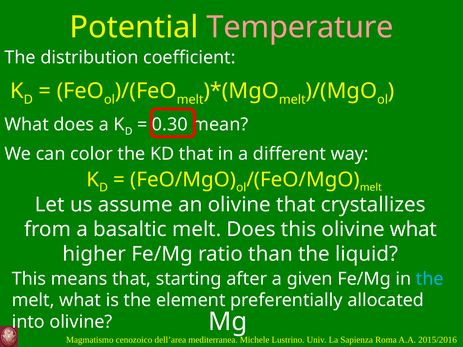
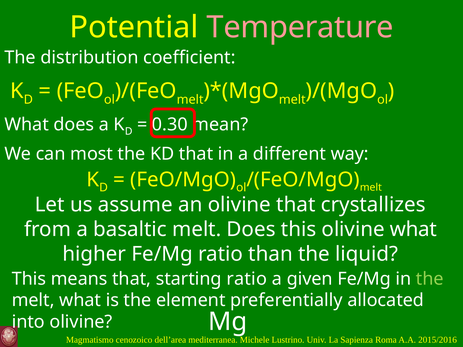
color: color -> most (92, 154)
starting after: after -> ratio (247, 279)
the colour: light blue -> light green (430, 279)
